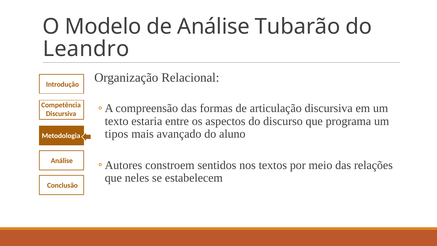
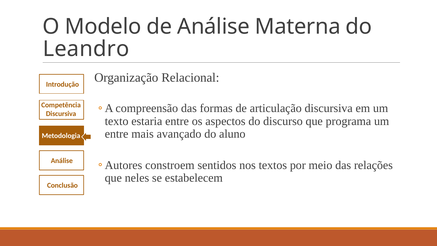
Tubarão: Tubarão -> Materna (298, 27)
tipos: tipos -> entre (117, 134)
